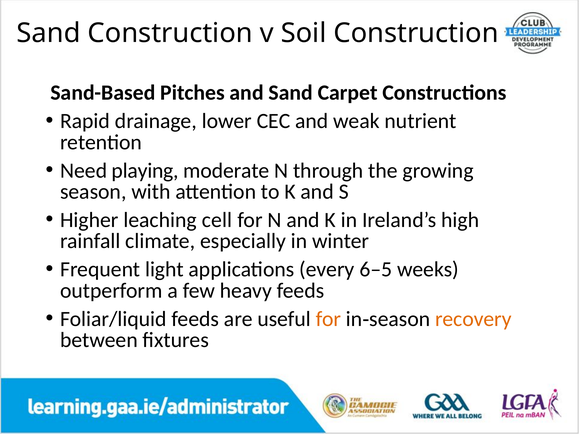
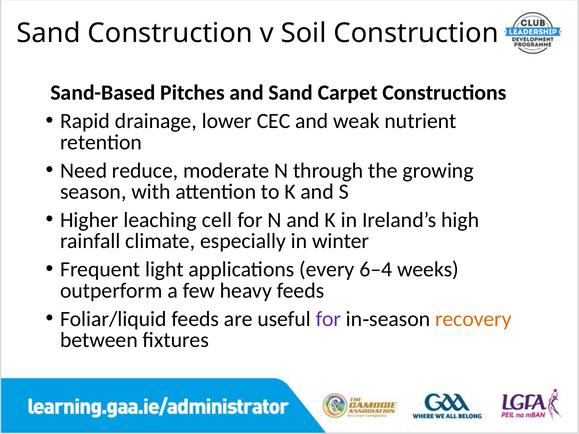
playing: playing -> reduce (145, 171)
6–5: 6–5 -> 6–4 (376, 270)
for colour: orange -> purple (328, 319)
